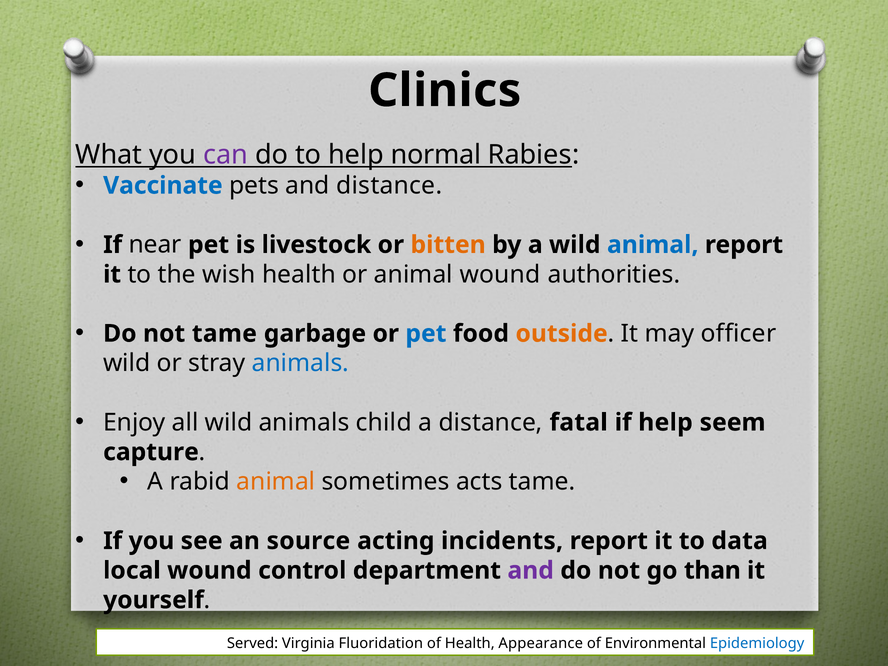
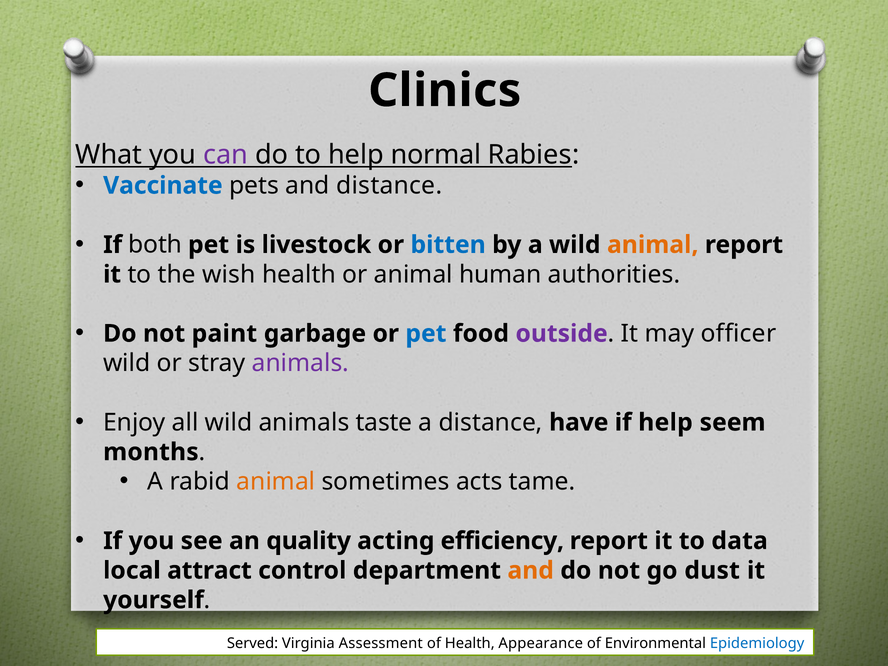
near: near -> both (155, 245)
bitten colour: orange -> blue (448, 245)
animal colour: blue -> orange (653, 245)
animal wound: wound -> human (500, 274)
not tame: tame -> paint (224, 334)
outside colour: orange -> purple (562, 334)
animals colour: blue -> purple (300, 363)
child: child -> taste (384, 422)
fatal: fatal -> have (579, 422)
capture: capture -> months (151, 452)
source: source -> quality (309, 541)
incidents: incidents -> efficiency (502, 541)
local wound: wound -> attract (209, 570)
and colour: purple -> orange (531, 570)
than: than -> dust (712, 570)
Fluoridation: Fluoridation -> Assessment (381, 643)
